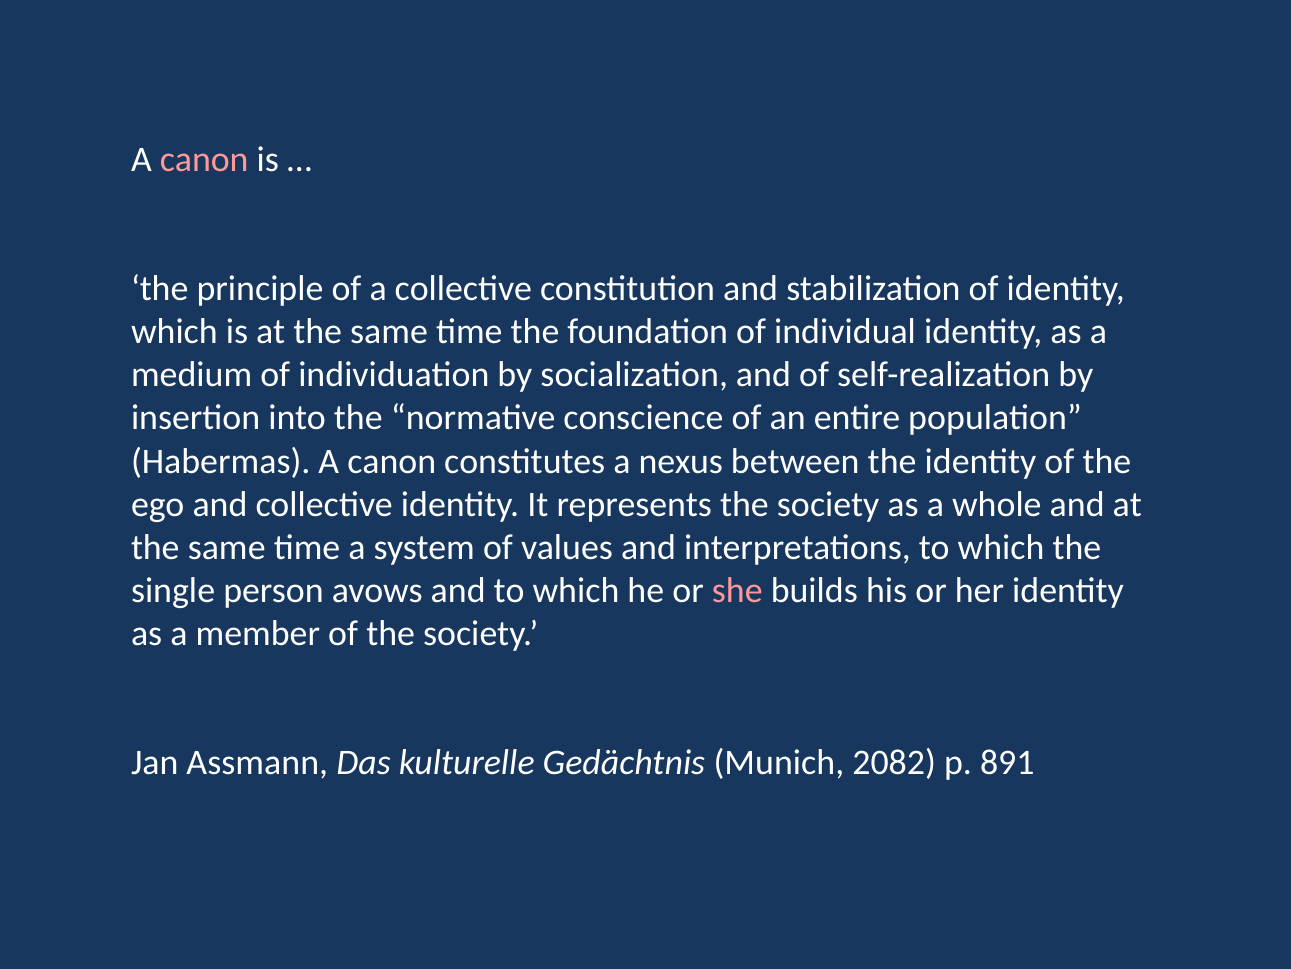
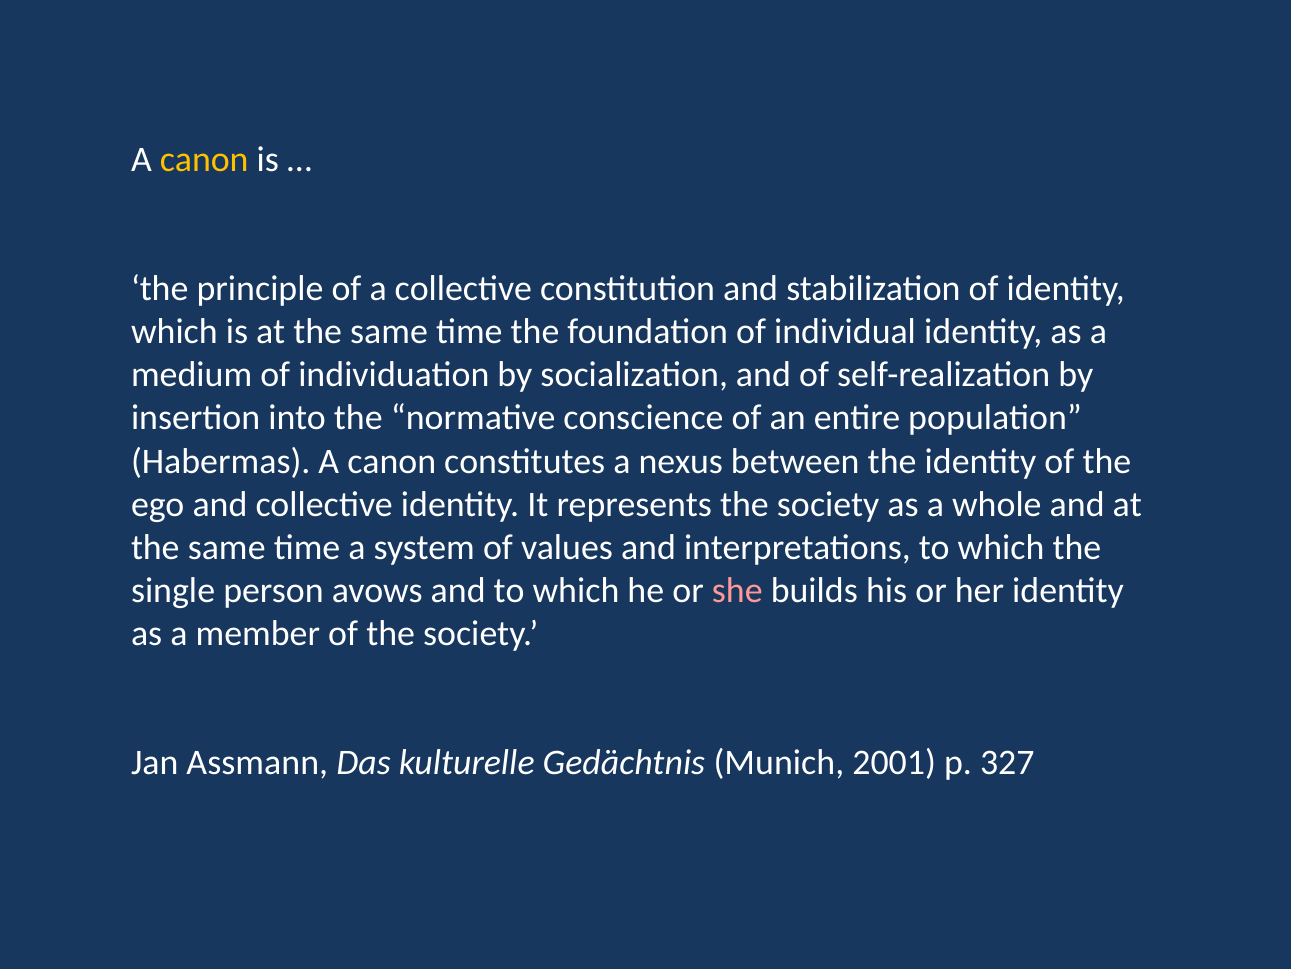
canon colour: pink -> yellow (204, 159)
2082: 2082 -> 2001 (894, 762)
891: 891 -> 327 (1007, 762)
